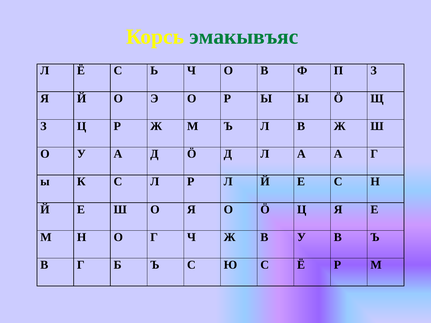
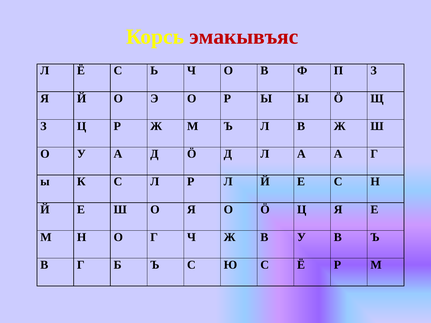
эмакывъяс colour: green -> red (244, 37)
